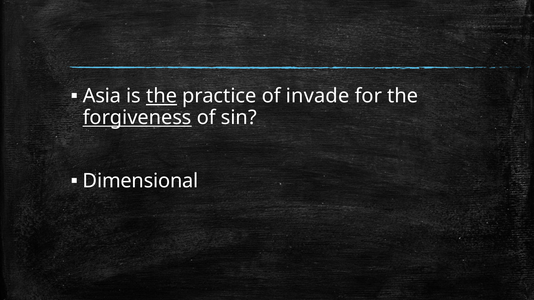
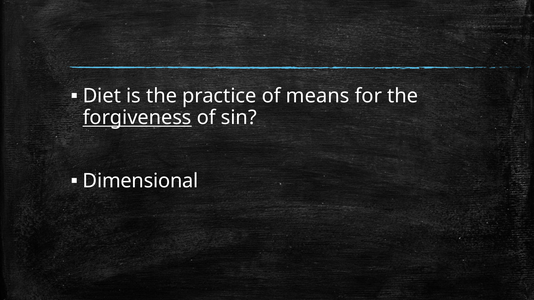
Asia: Asia -> Diet (102, 96)
the underline: present -> none (162, 96)
invade: invade -> means (318, 96)
